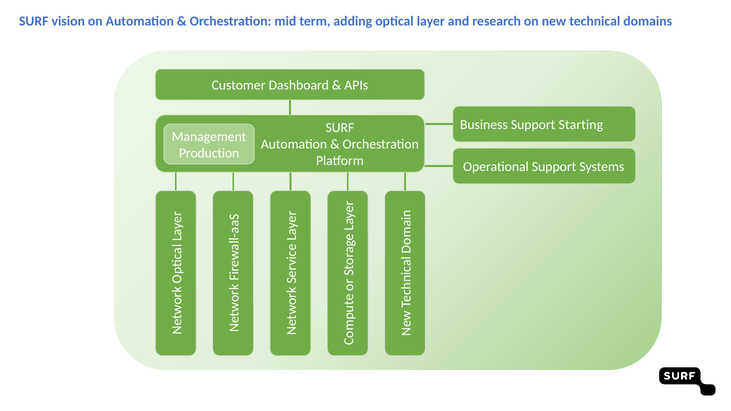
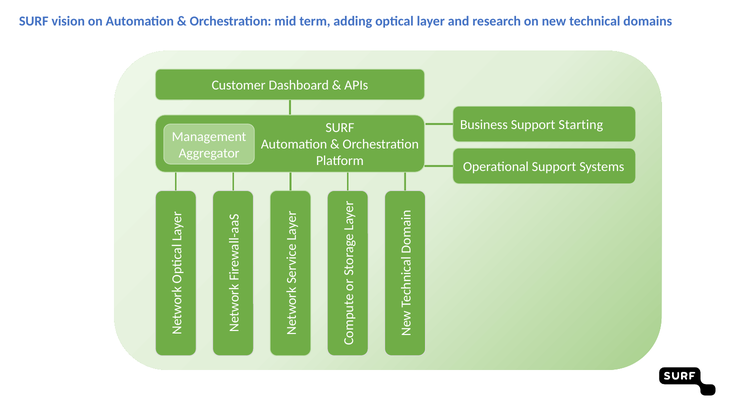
Production: Production -> Aggregator (209, 153)
